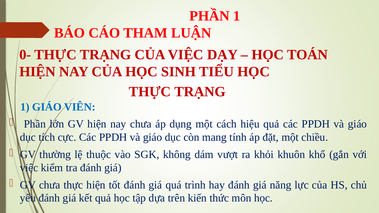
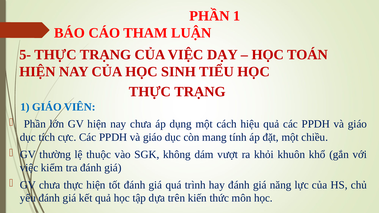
0-: 0- -> 5- (25, 55)
